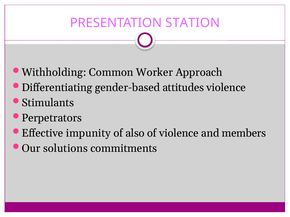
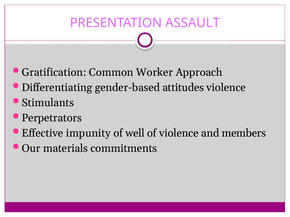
STATION: STATION -> ASSAULT (193, 23)
Withholding: Withholding -> Gratification (54, 72)
also: also -> well (135, 133)
solutions: solutions -> materials (65, 149)
